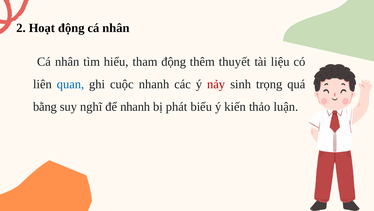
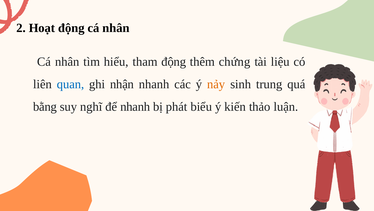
thuyết: thuyết -> chứng (235, 62)
cuộc: cuộc -> nhận (122, 84)
nảy colour: red -> orange (216, 84)
trọng: trọng -> trung (269, 84)
